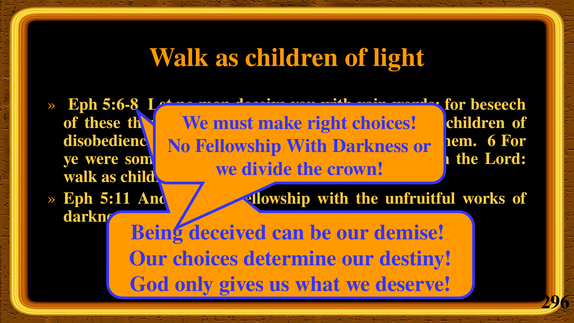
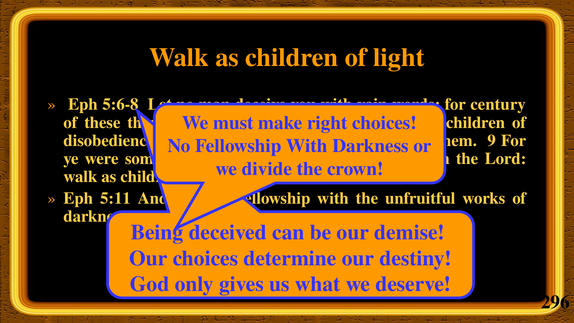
beseech: beseech -> century (498, 104)
6: 6 -> 9 (492, 141)
